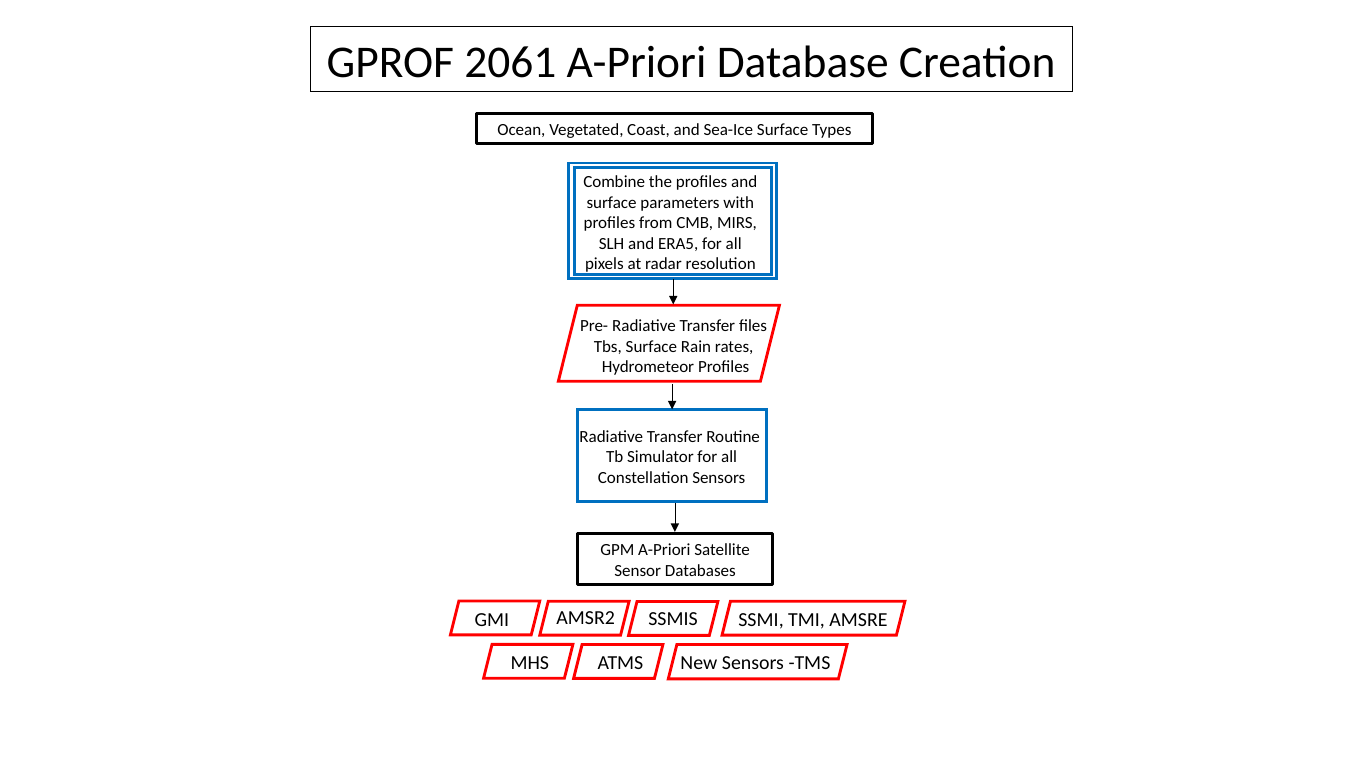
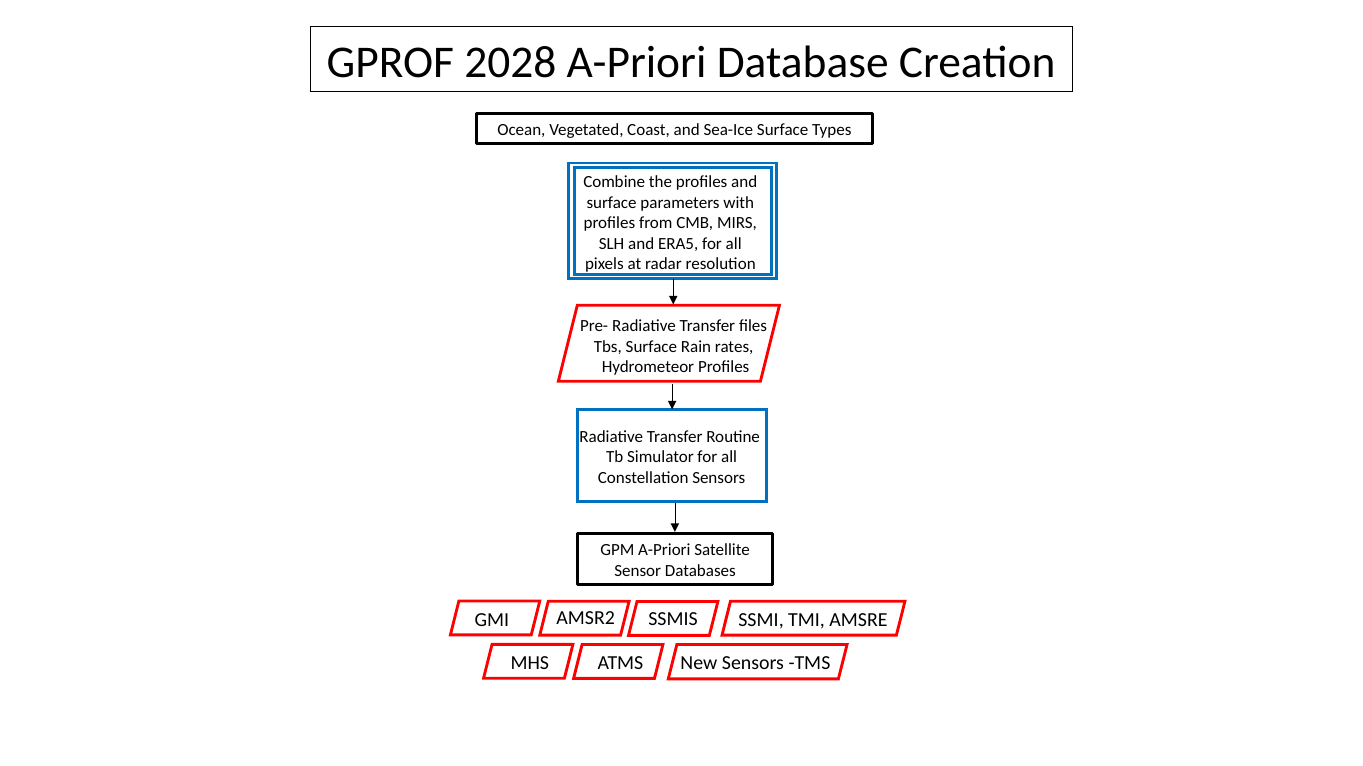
2061: 2061 -> 2028 (510, 62)
